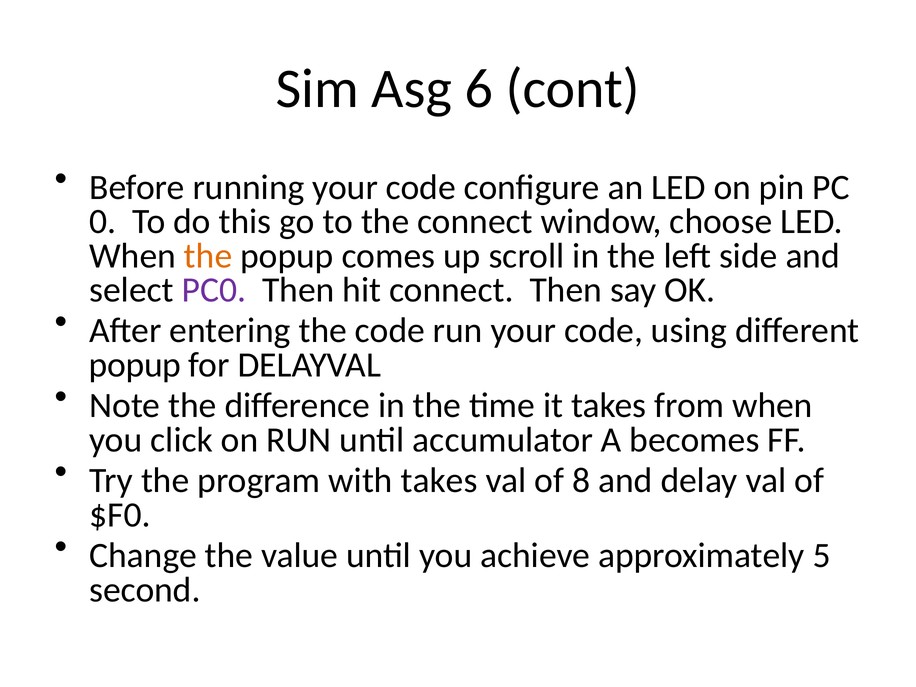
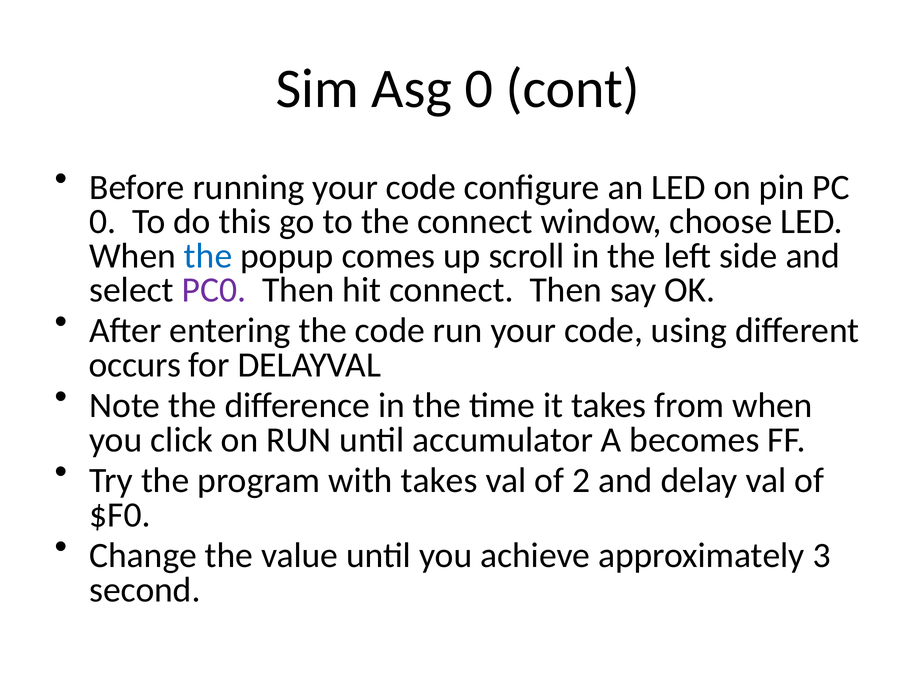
Asg 6: 6 -> 0 (479, 89)
the colour: orange -> blue (208, 256)
popup: popup -> occurs (135, 365)
8: 8 -> 2 (581, 481)
5: 5 -> 3 (822, 556)
